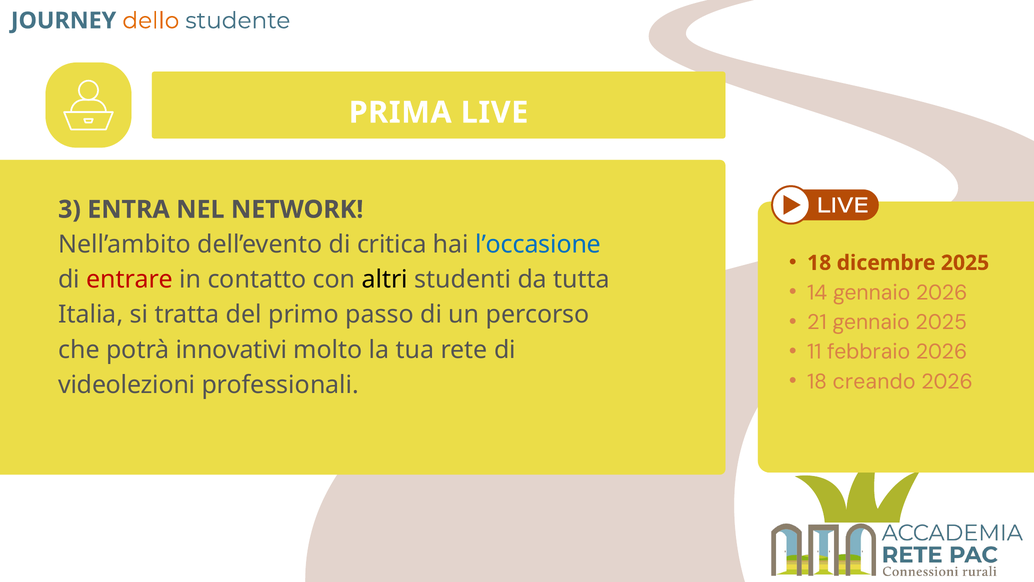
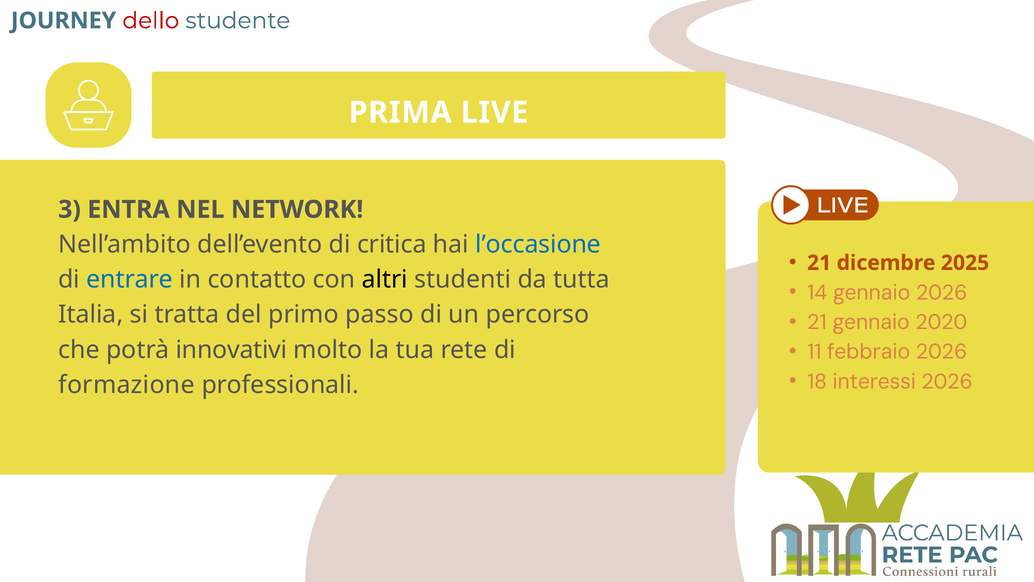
dello colour: orange -> red (151, 21)
18: 18 -> 21 (819, 263)
entrare colour: red -> blue (130, 279)
gennaio 2025: 2025 -> 2020 (941, 322)
creando: creando -> interessi (874, 381)
videolezioni: videolezioni -> formazione (127, 385)
